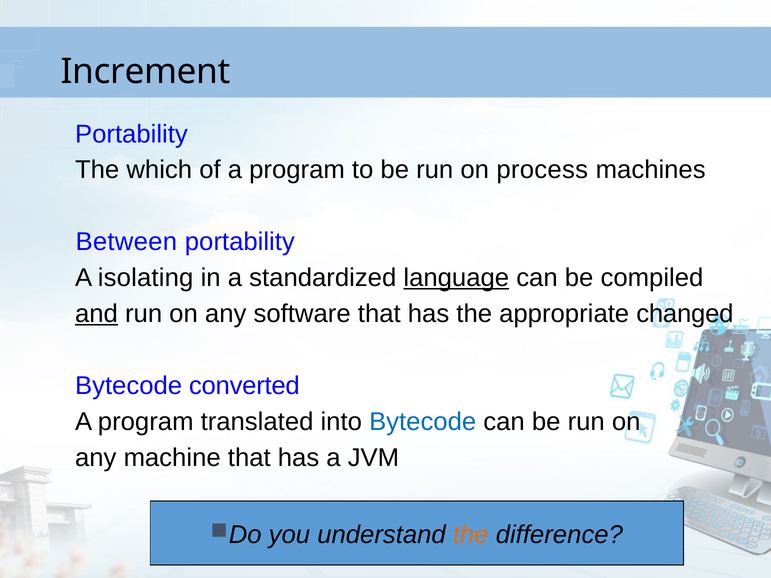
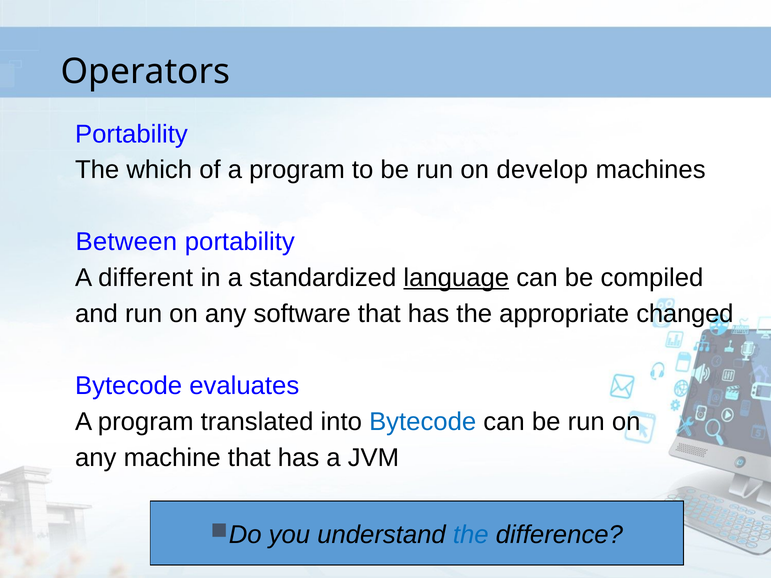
Increment: Increment -> Operators (146, 72)
process: process -> develop (542, 170)
isolating: isolating -> different (146, 278)
and underline: present -> none (96, 314)
converted: converted -> evaluates (244, 386)
the colour: orange -> blue (471, 535)
